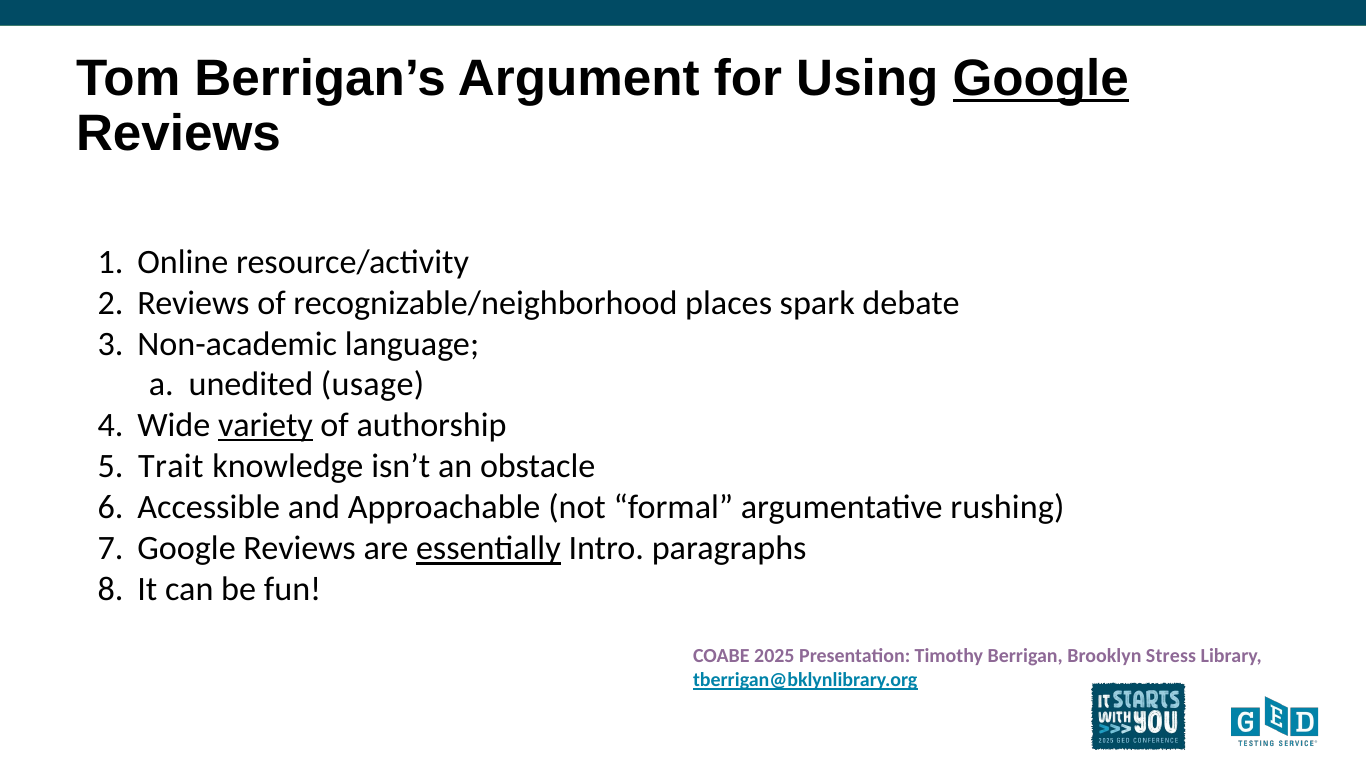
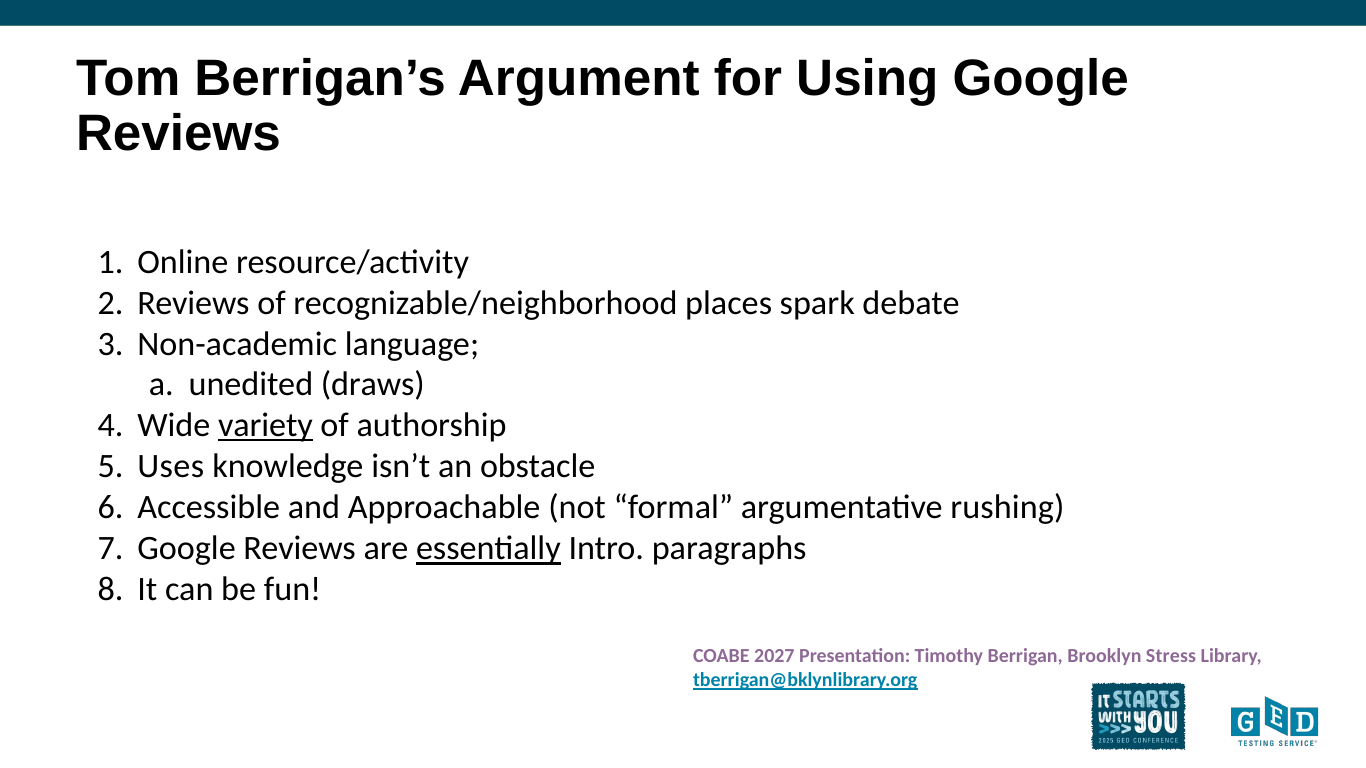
Google underline: present -> none (1041, 78)
usage: usage -> draws (373, 385)
Trait: Trait -> Uses (171, 467)
2025: 2025 -> 2027 (774, 657)
